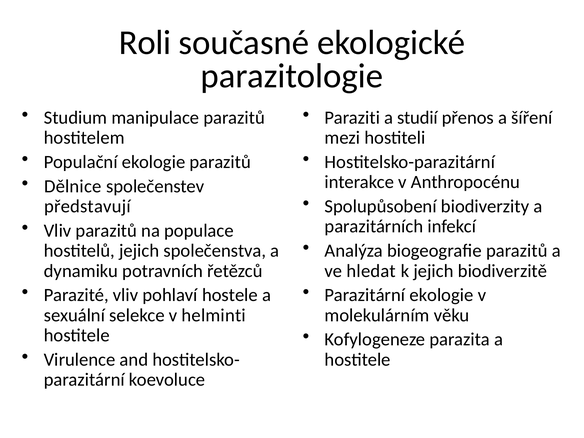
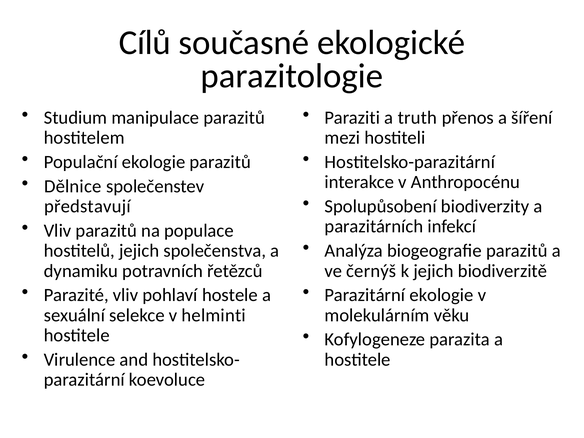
Roli: Roli -> Cílů (145, 43)
studií: studií -> truth (417, 118)
hledat: hledat -> černýš (371, 271)
